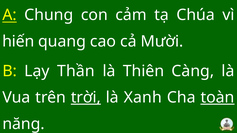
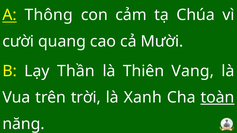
Chung: Chung -> Thông (49, 15)
hiến: hiến -> cười (18, 41)
Càng: Càng -> Vang (193, 71)
trời underline: present -> none (86, 98)
